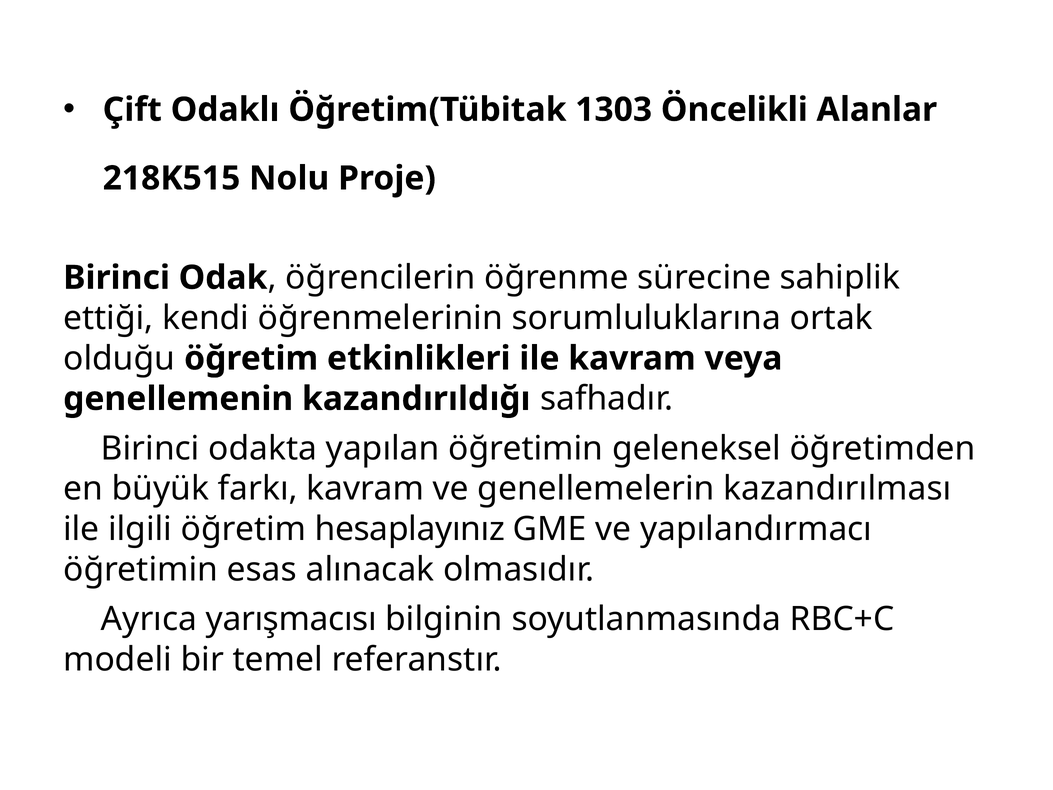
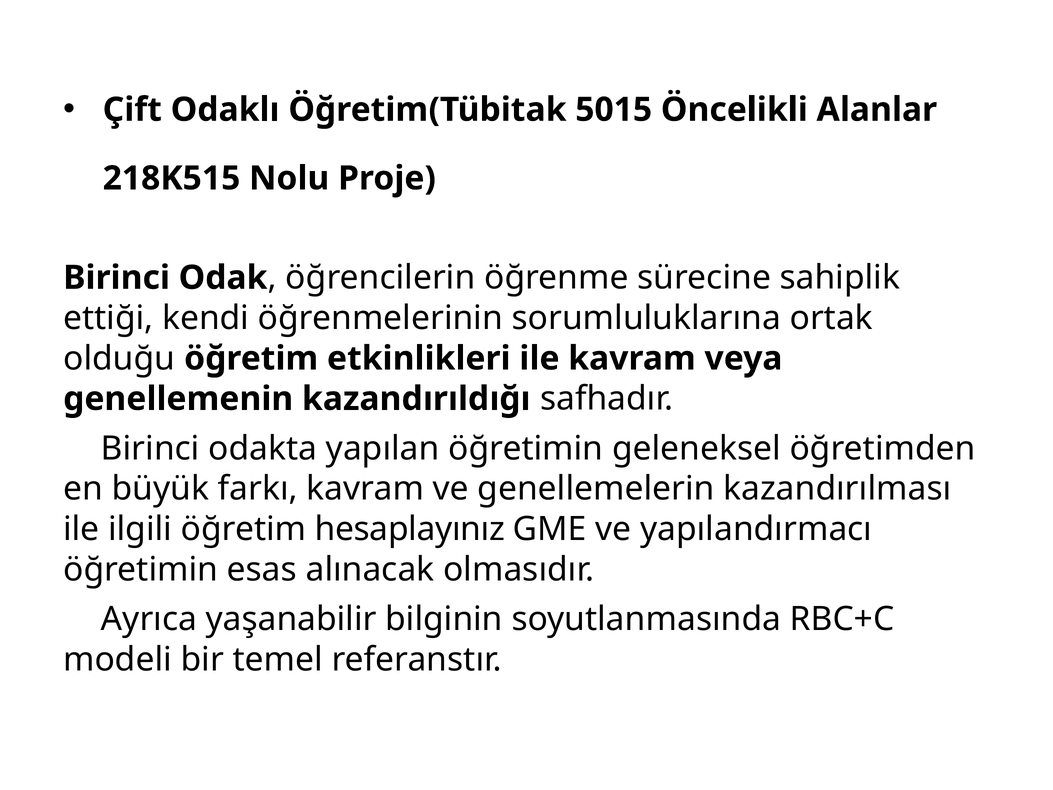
1303: 1303 -> 5015 (614, 110)
yarışmacısı: yarışmacısı -> yaşanabilir (291, 619)
